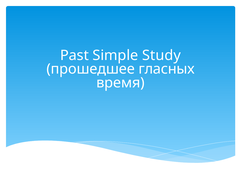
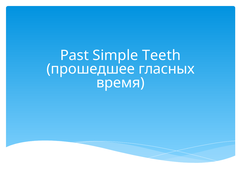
Study: Study -> Teeth (161, 56)
